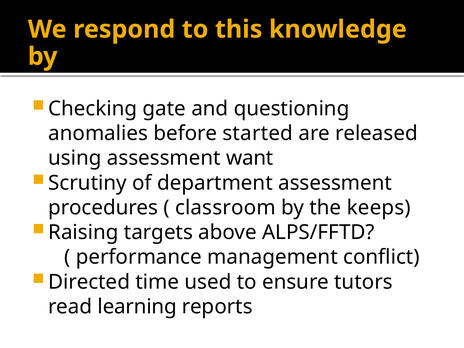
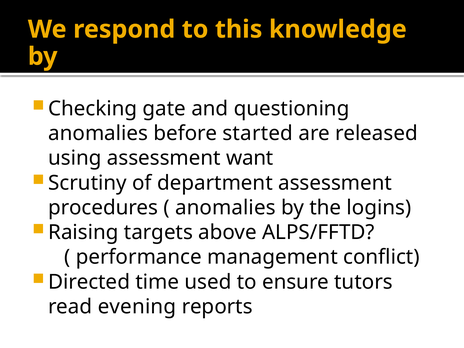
classroom: classroom -> anomalies (225, 208)
keeps: keeps -> logins (379, 208)
learning: learning -> evening (137, 307)
